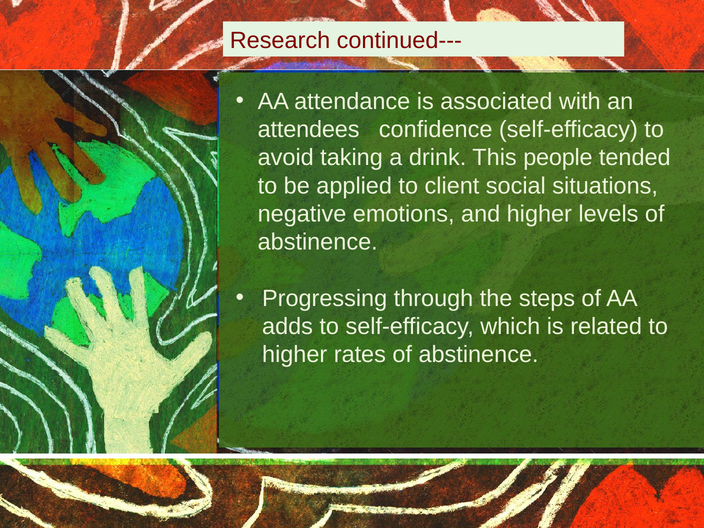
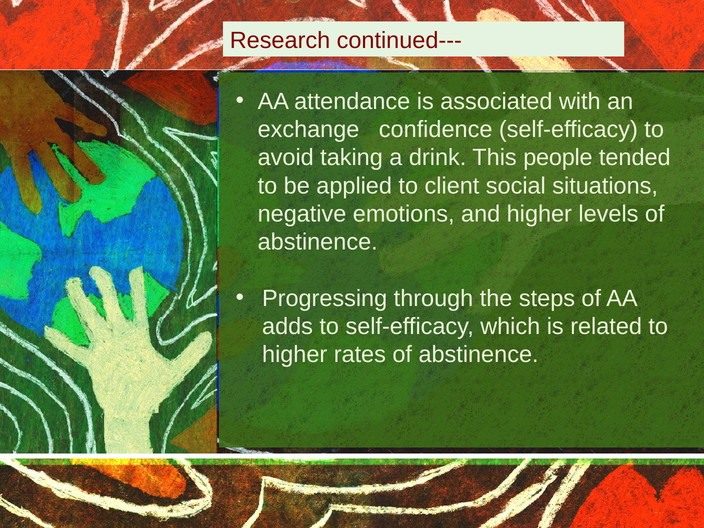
attendees: attendees -> exchange (309, 129)
